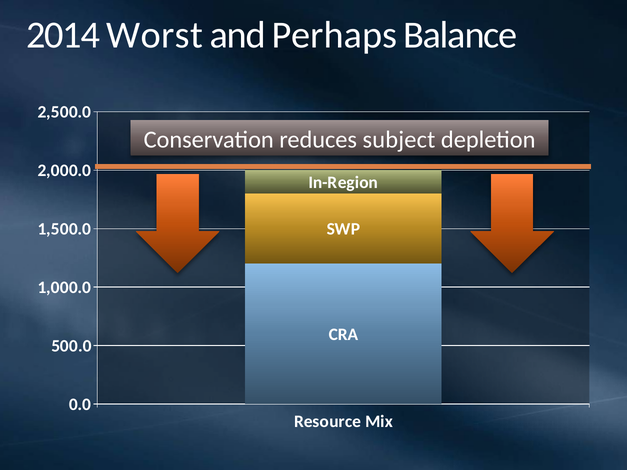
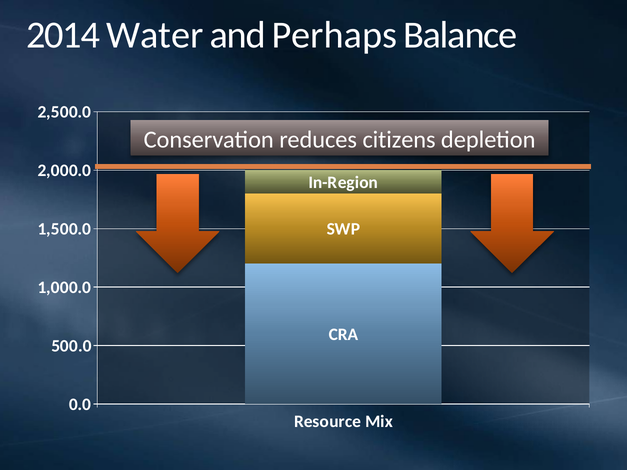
Worst: Worst -> Water (155, 35)
subject: subject -> citizens (399, 140)
